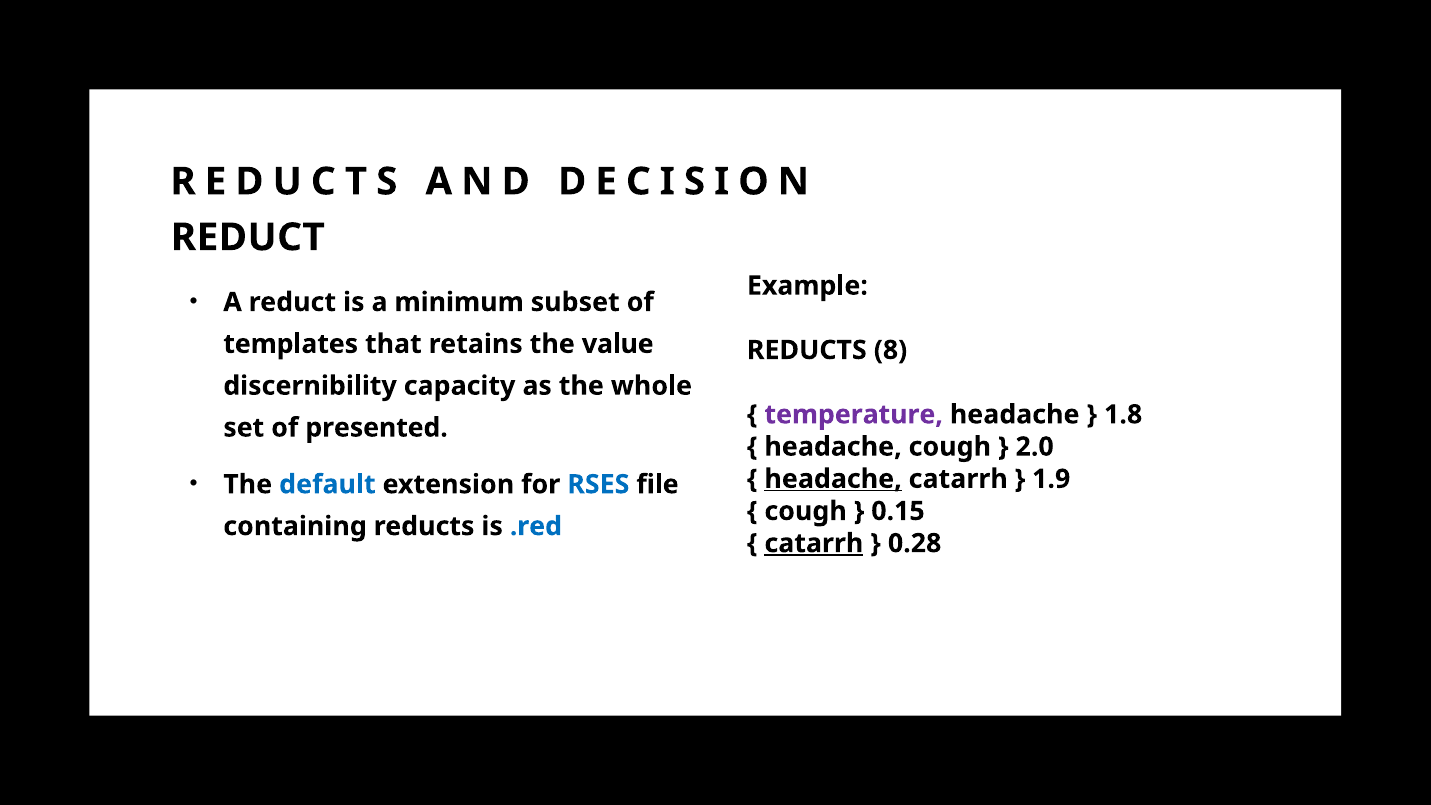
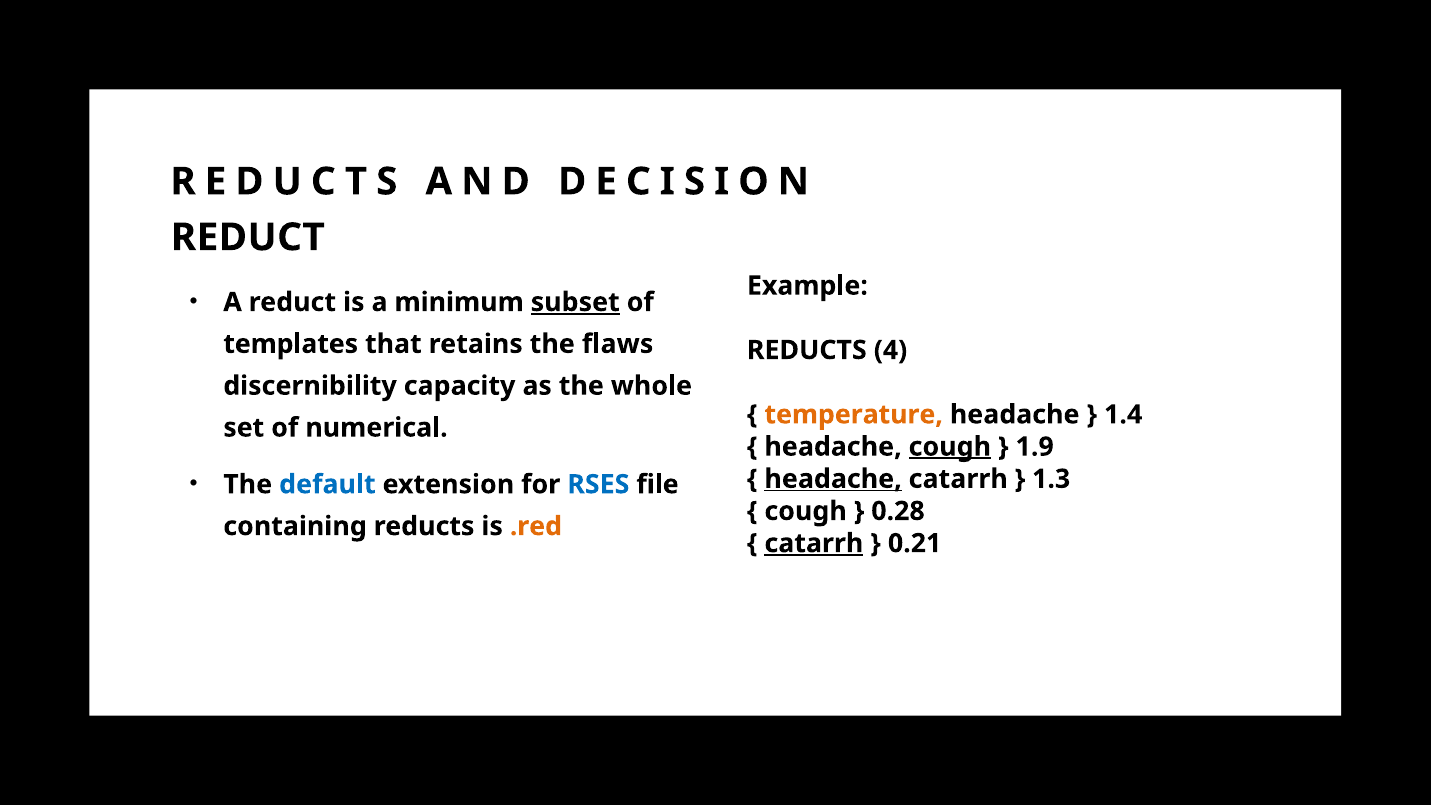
subset underline: none -> present (575, 302)
value: value -> flaws (618, 344)
8: 8 -> 4 (891, 350)
temperature colour: purple -> orange (854, 415)
1.8: 1.8 -> 1.4 (1123, 415)
presented: presented -> numerical (376, 428)
cough underline: none -> present (950, 447)
2.0: 2.0 -> 1.9 (1035, 447)
1.9: 1.9 -> 1.3 (1051, 479)
0.15: 0.15 -> 0.28 (898, 511)
.red colour: blue -> orange (536, 526)
0.28: 0.28 -> 0.21 (915, 543)
